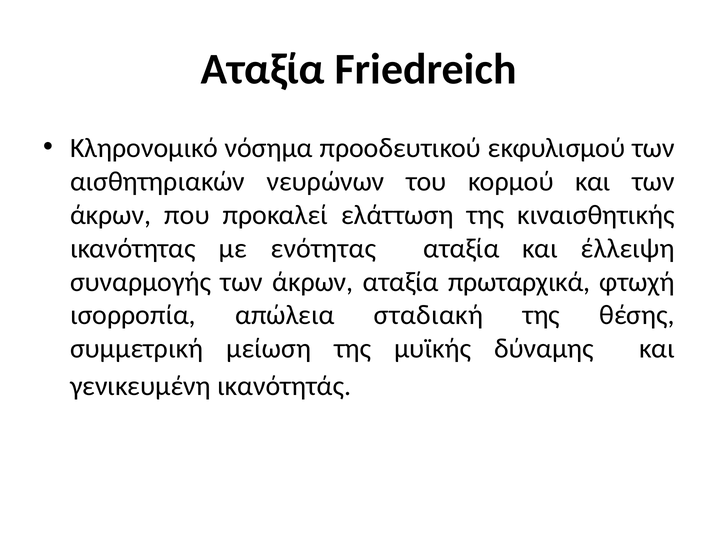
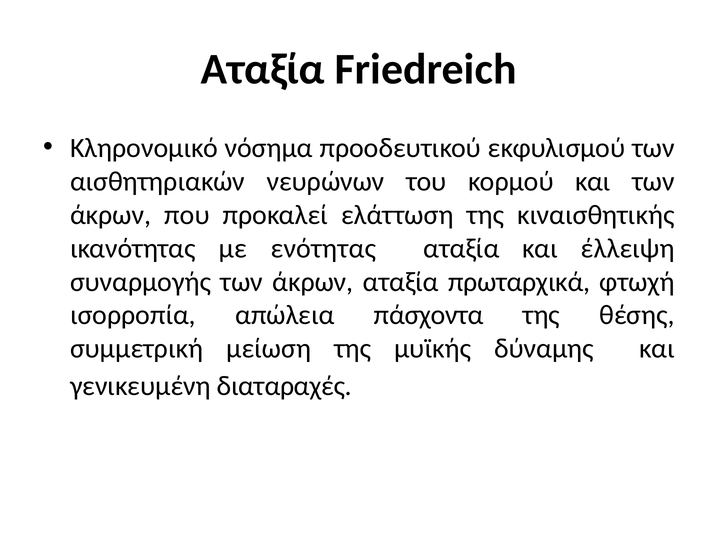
σταδιακή: σταδιακή -> πάσχοντα (429, 316)
ικανότητάς: ικανότητάς -> διαταραχές (284, 387)
